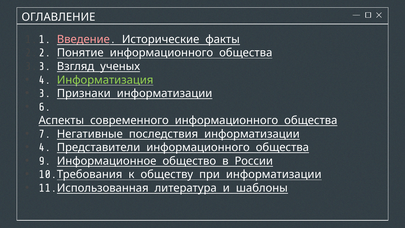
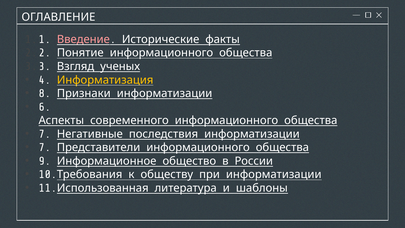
Информатизация colour: light green -> yellow (105, 80)
3: 3 -> 8 (45, 93)
4: 4 -> 7 (45, 147)
